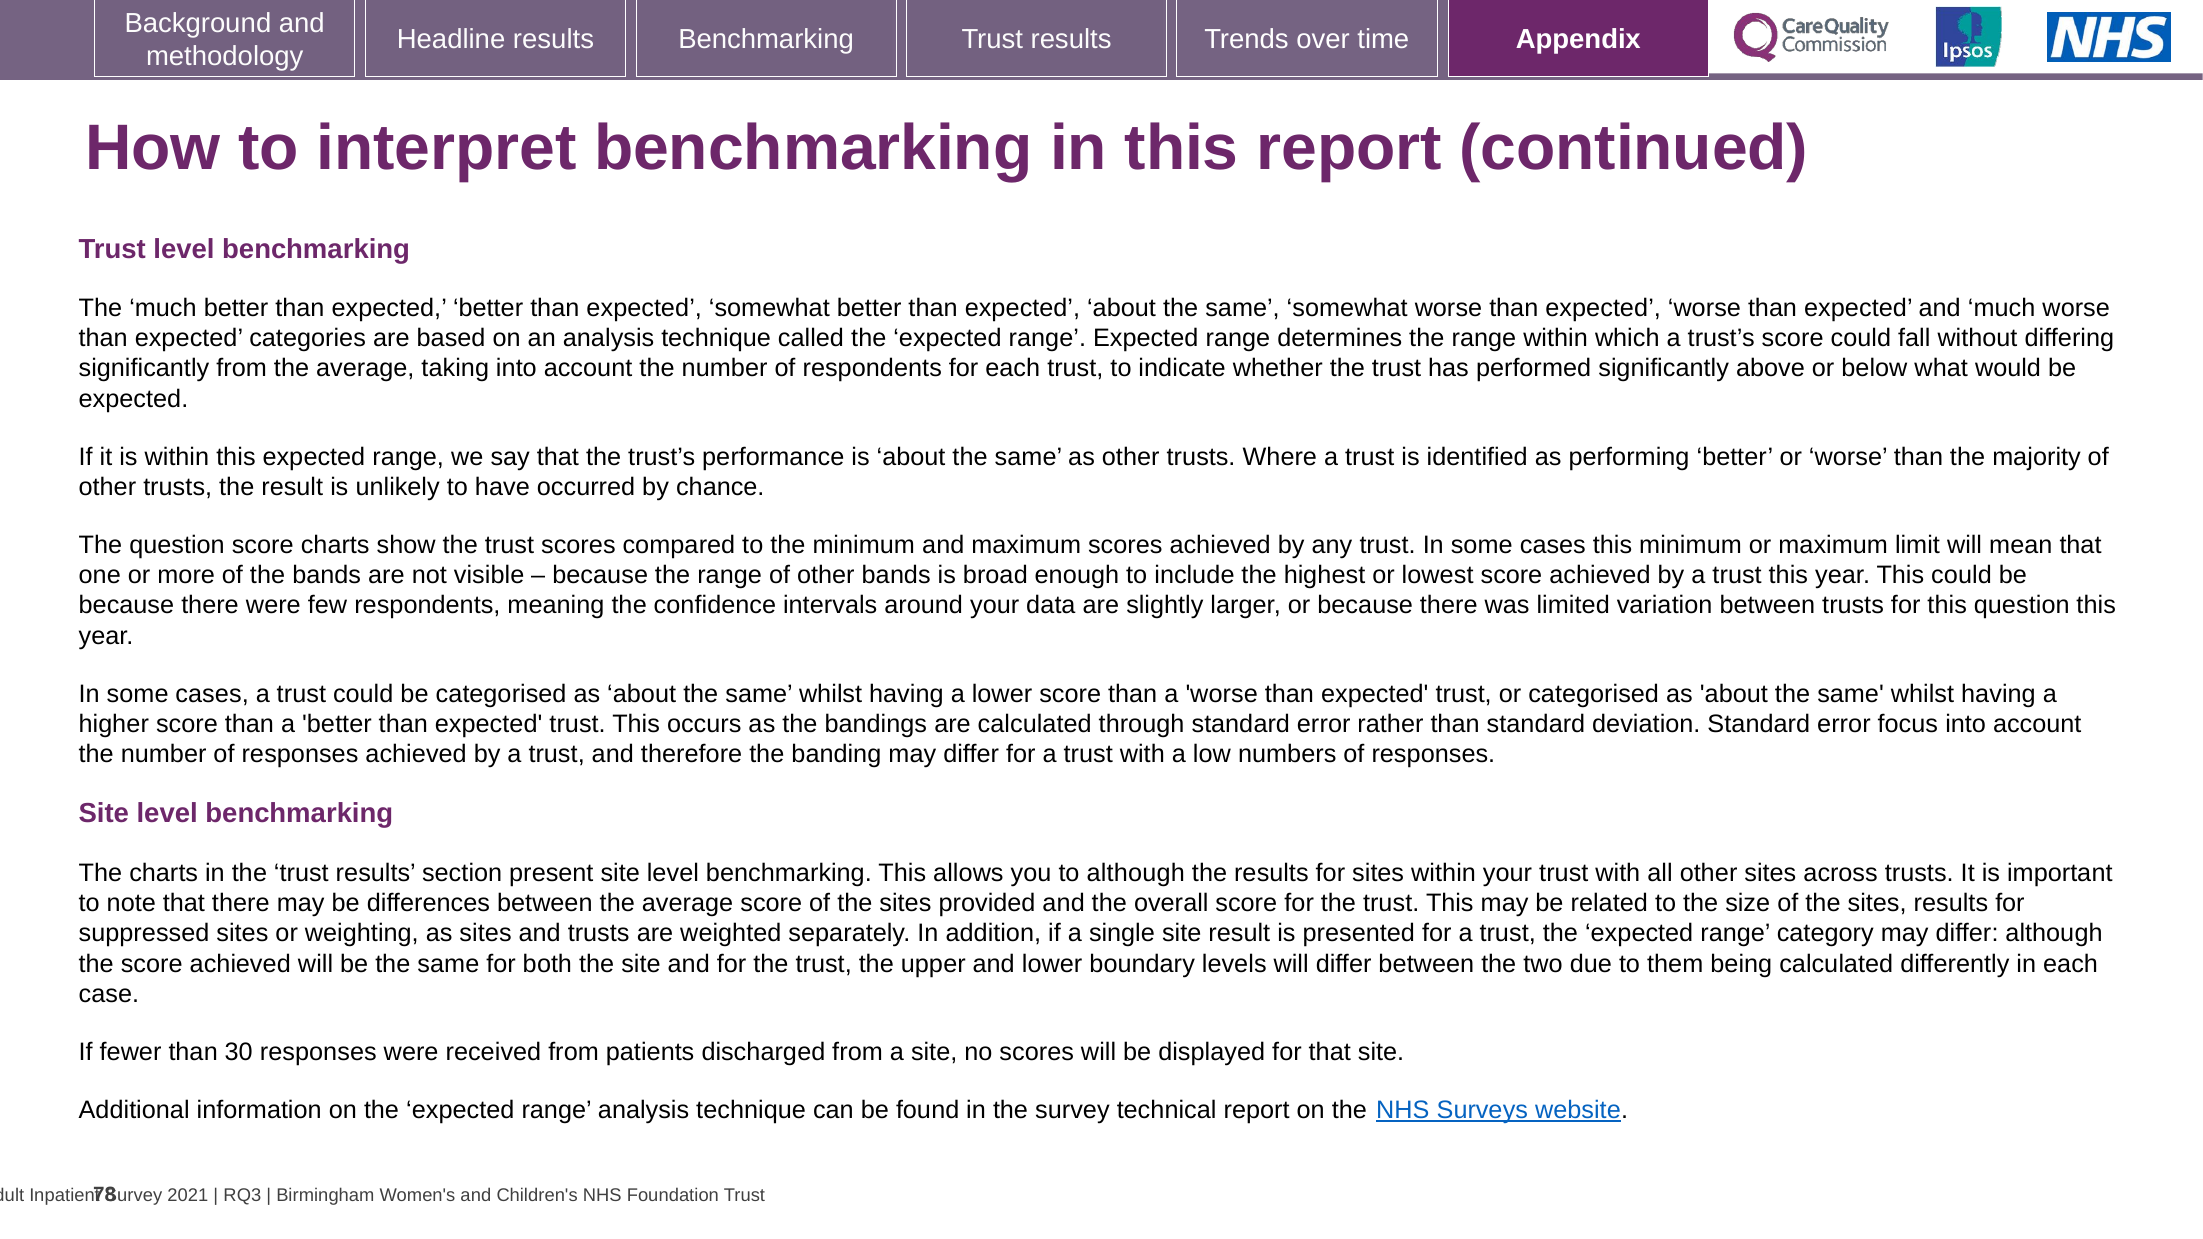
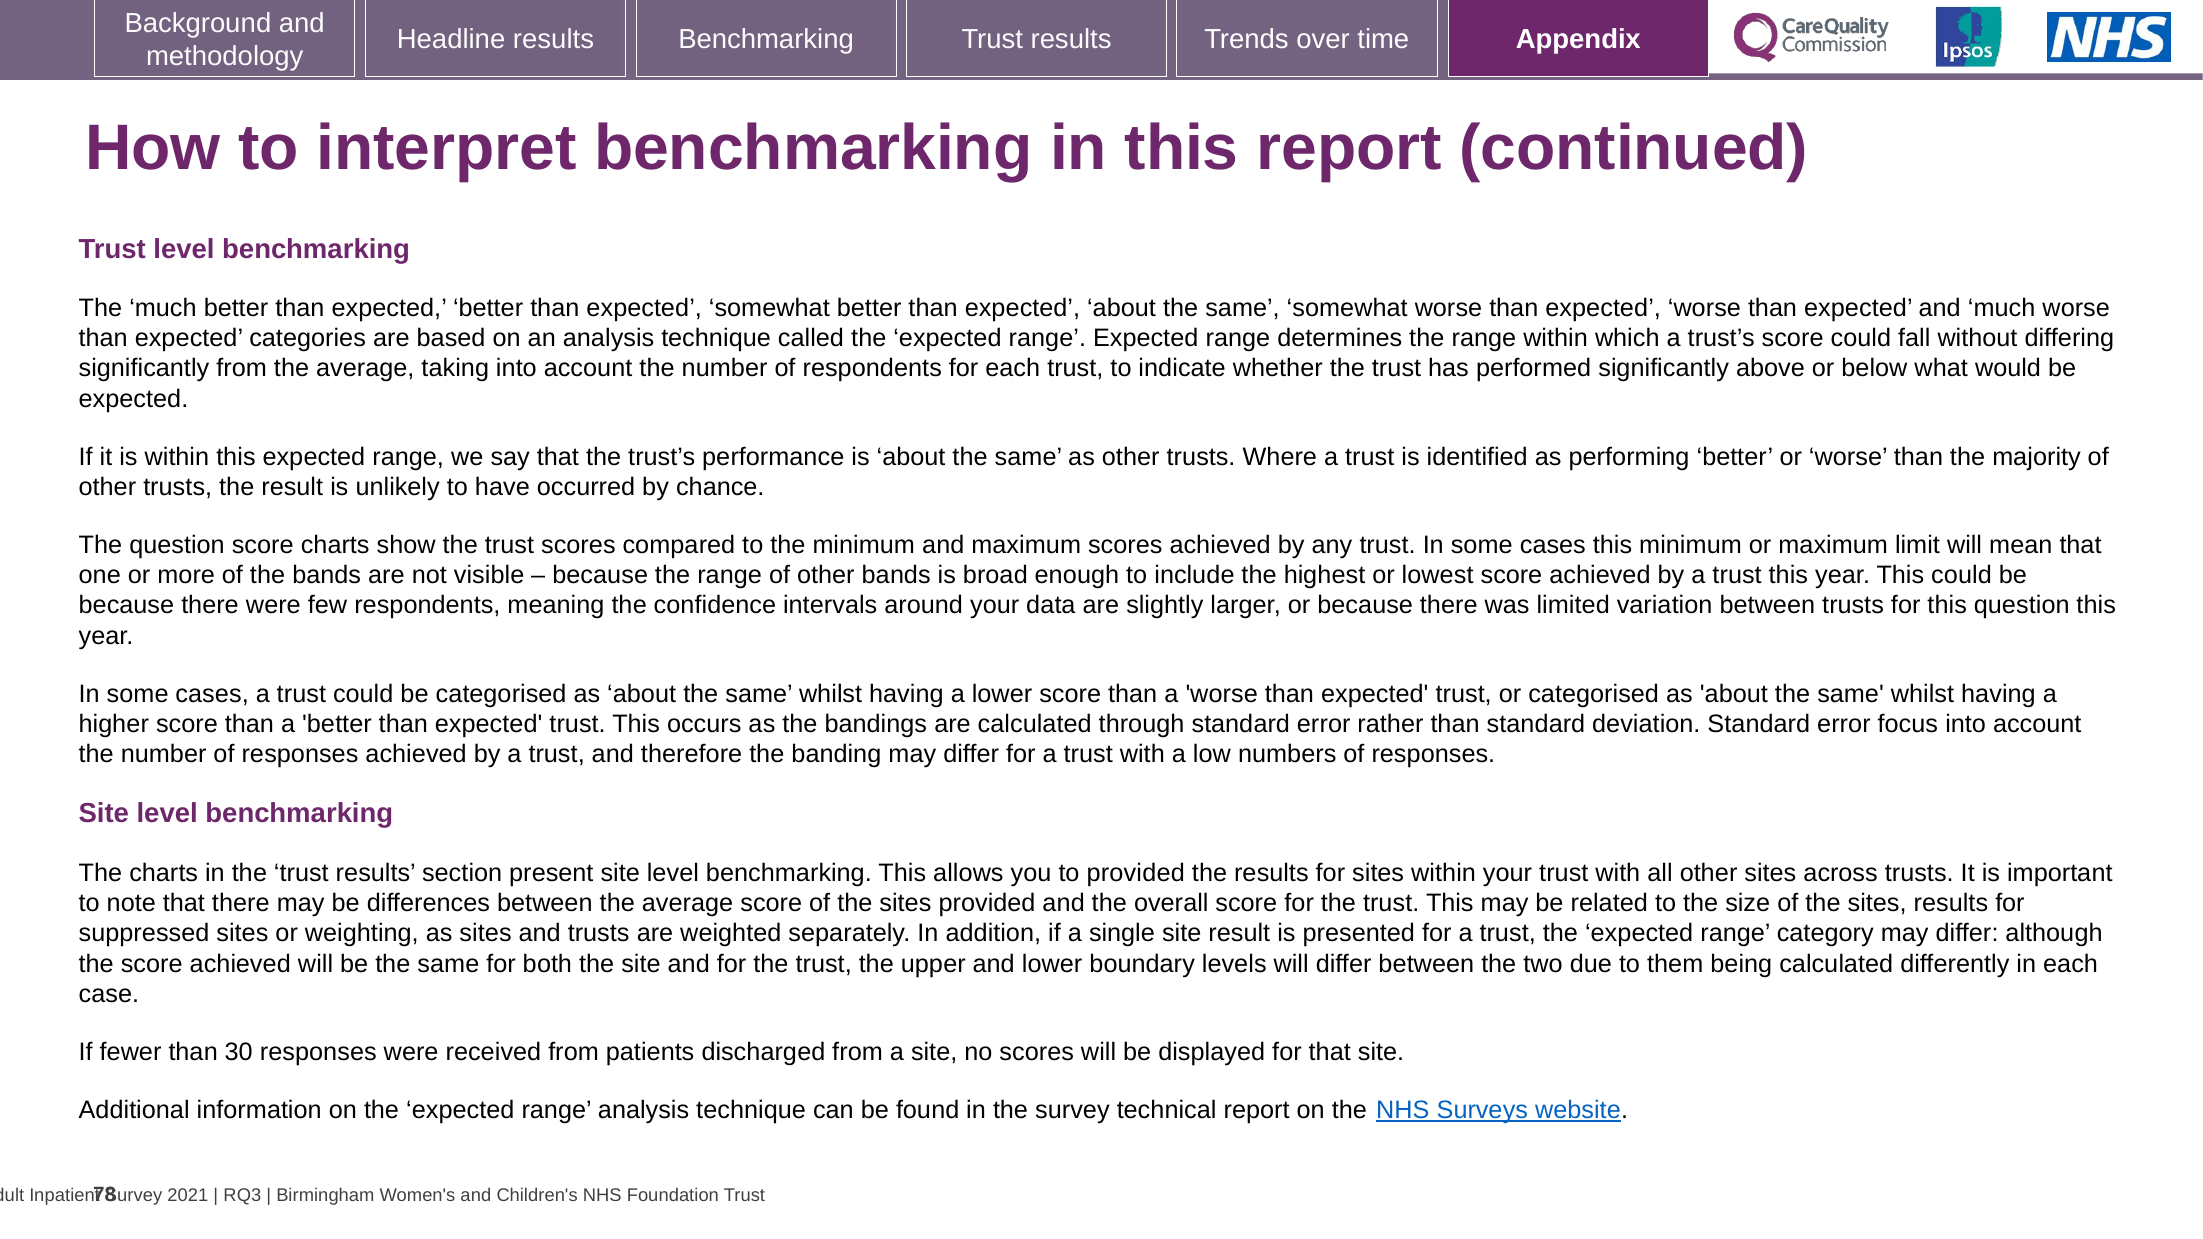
to although: although -> provided (1136, 873)
